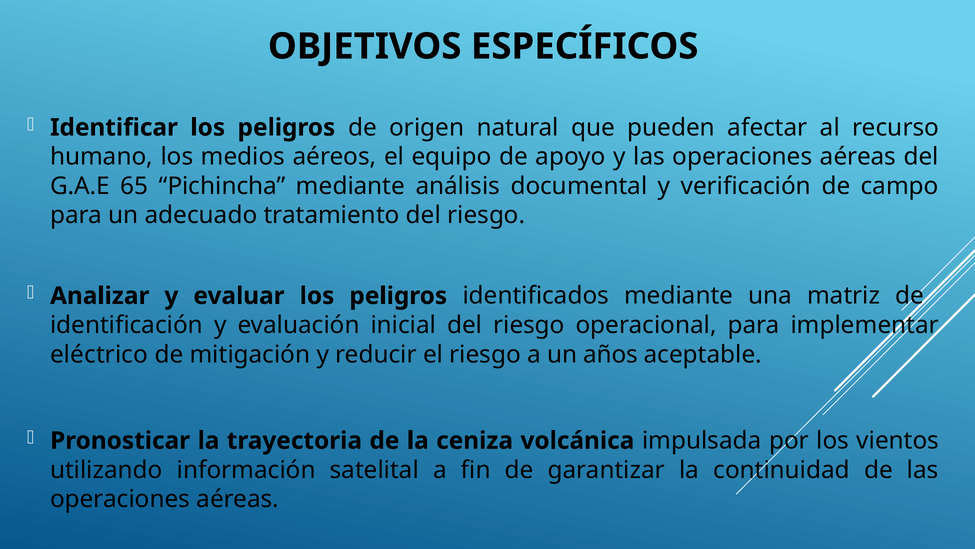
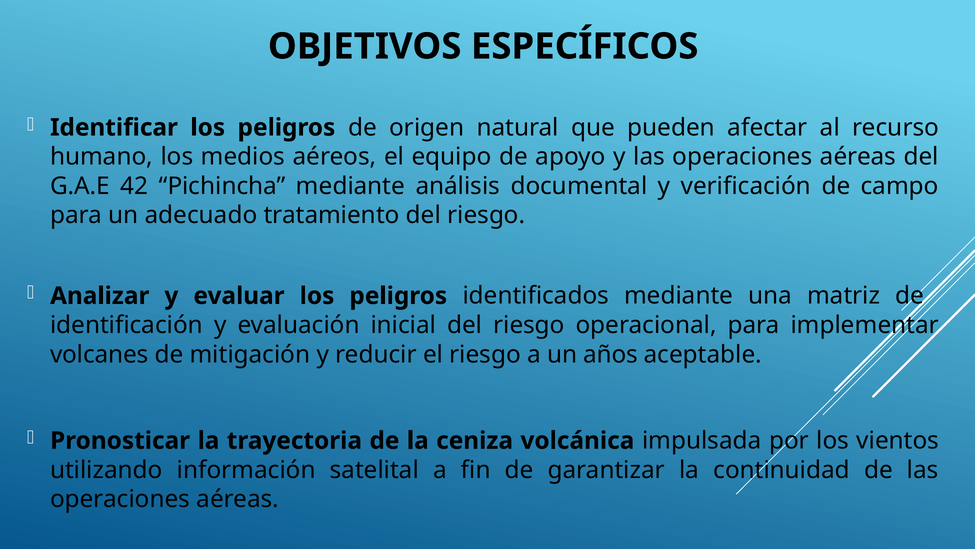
65: 65 -> 42 (134, 186)
eléctrico: eléctrico -> volcanes (99, 354)
